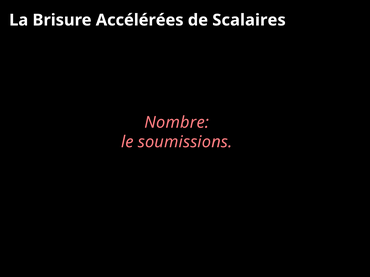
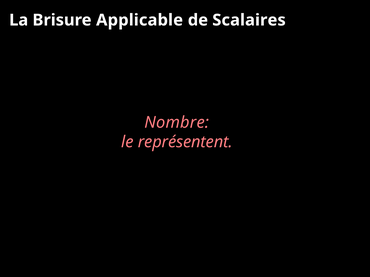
Accélérées: Accélérées -> Applicable (140, 20)
soumissions: soumissions -> représentent (185, 142)
